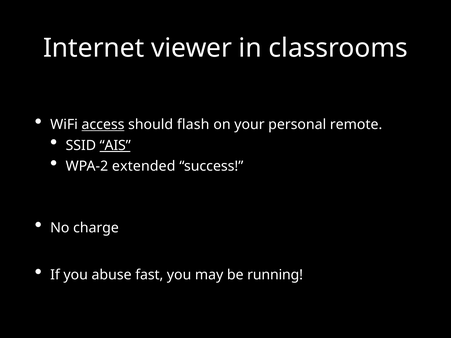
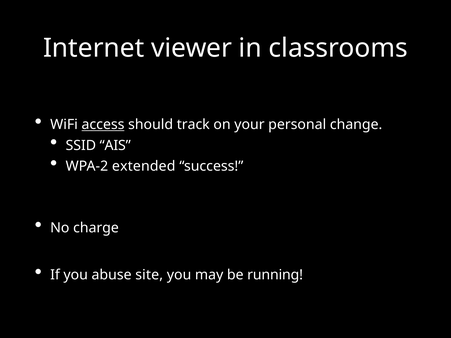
flash: flash -> track (193, 125)
remote: remote -> change (356, 125)
AIS underline: present -> none (115, 146)
fast: fast -> site (149, 275)
